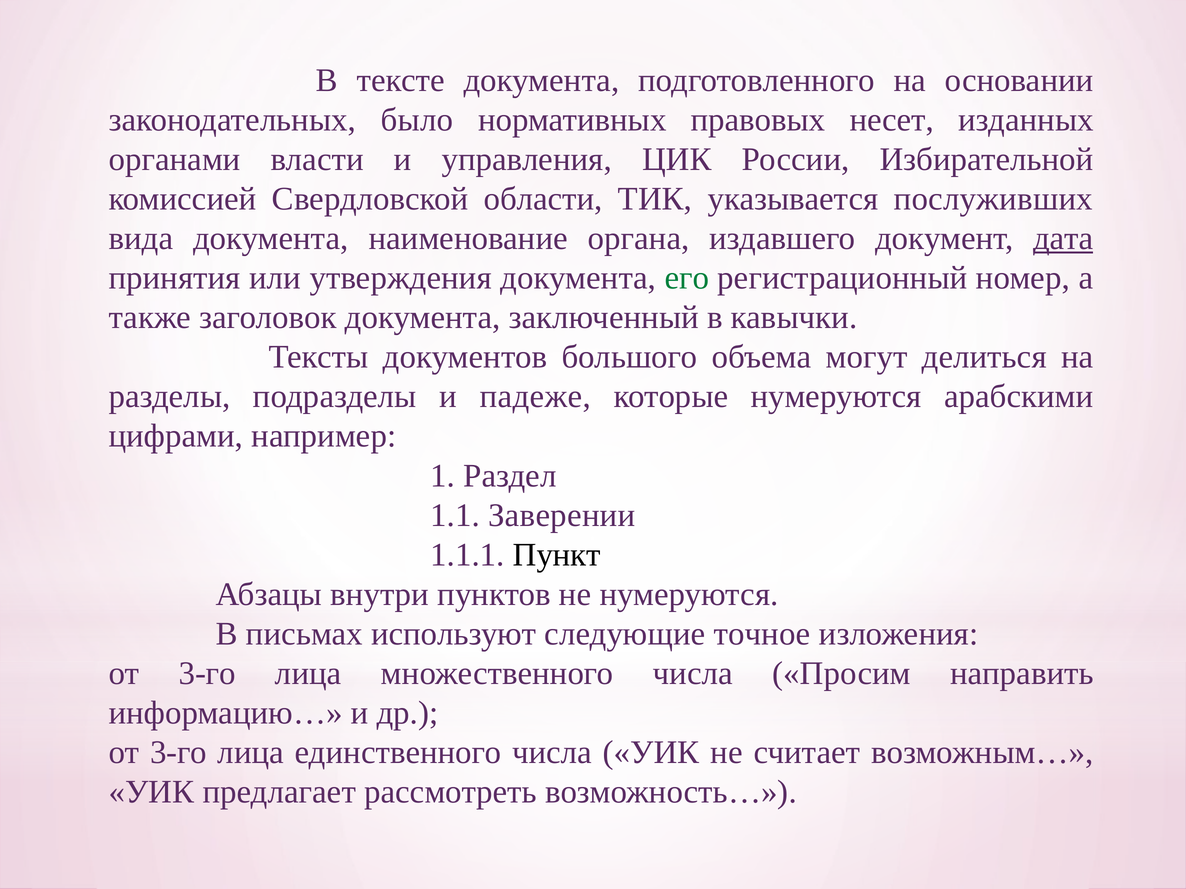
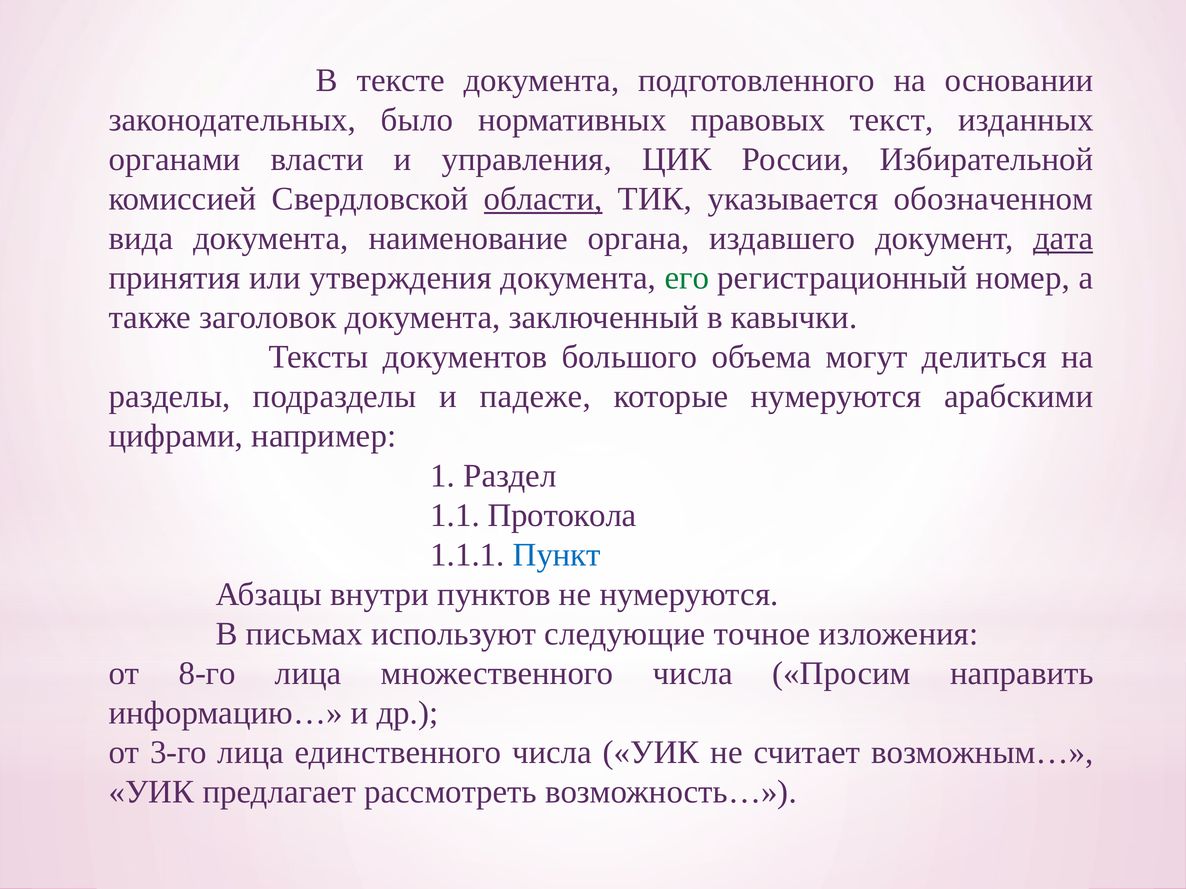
несет: несет -> текст (892, 120)
области underline: none -> present (543, 199)
послуживших: послуживших -> обозначенном (993, 199)
Заверении: Заверении -> Протокола (562, 515)
Пункт colour: black -> blue (557, 555)
3-го: 3-го -> 8-го (207, 674)
